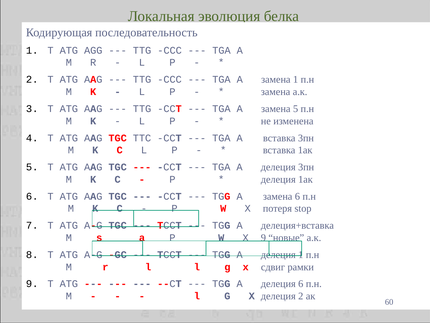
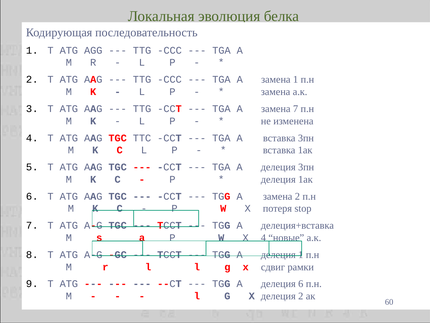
замена 5: 5 -> 7 (296, 109)
замена 6: 6 -> 2 (297, 196)
X 9: 9 -> 4 (263, 237)
